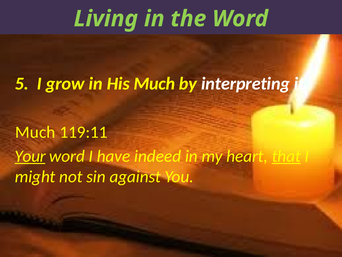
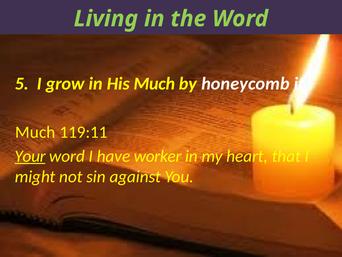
interpreting: interpreting -> honeycomb (245, 84)
indeed: indeed -> worker (158, 156)
that underline: present -> none (286, 156)
